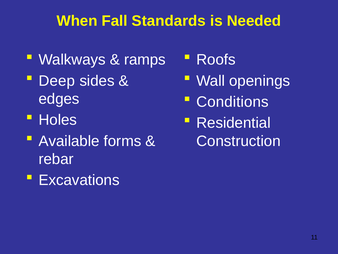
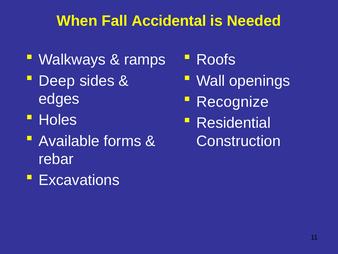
Standards: Standards -> Accidental (169, 21)
Conditions: Conditions -> Recognize (233, 102)
